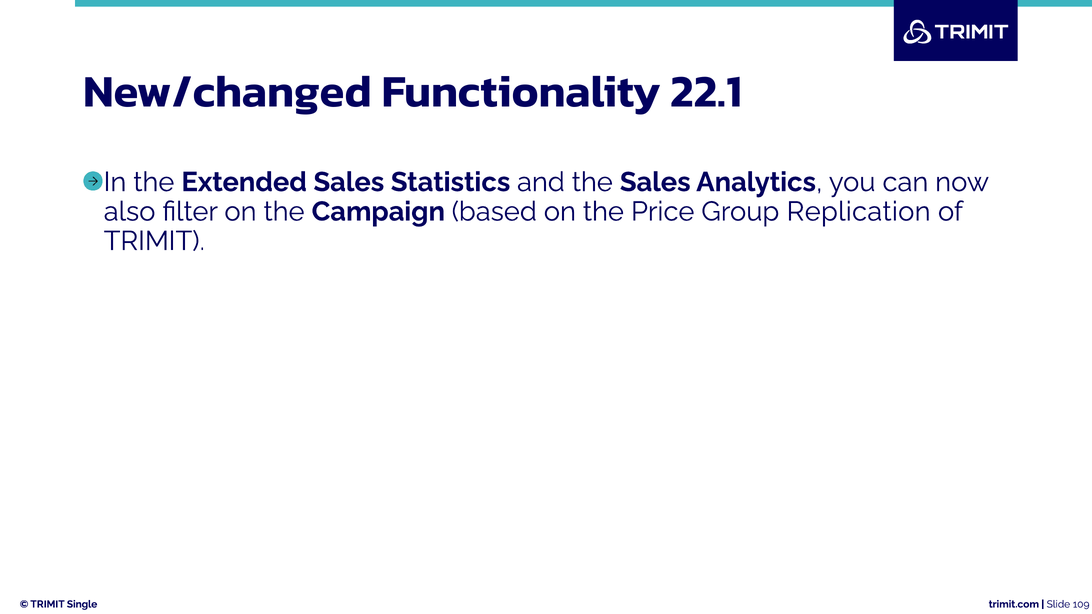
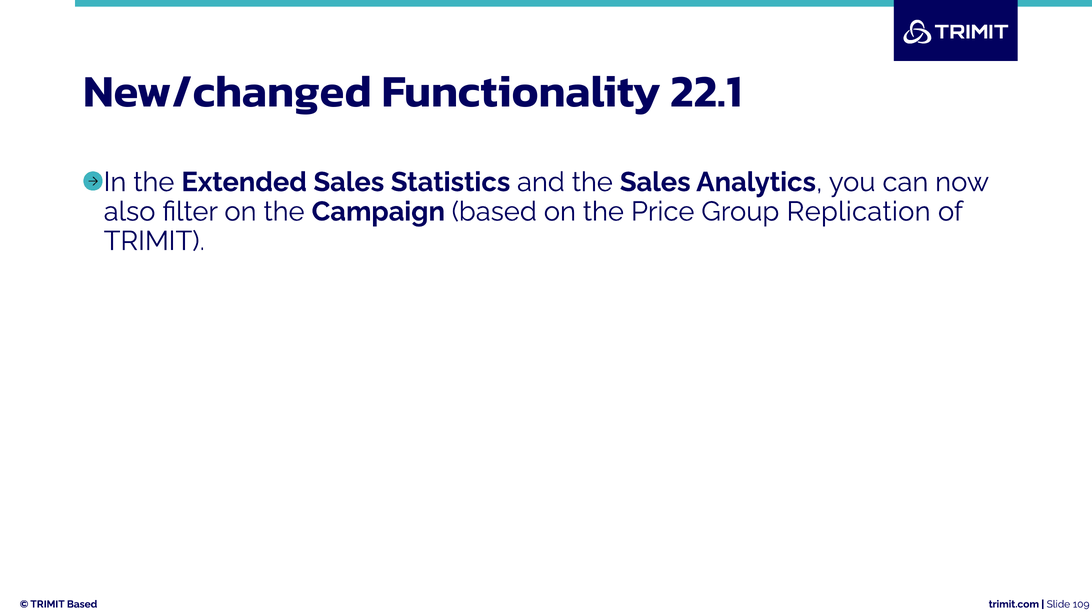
TRIMIT Single: Single -> Based (82, 604)
